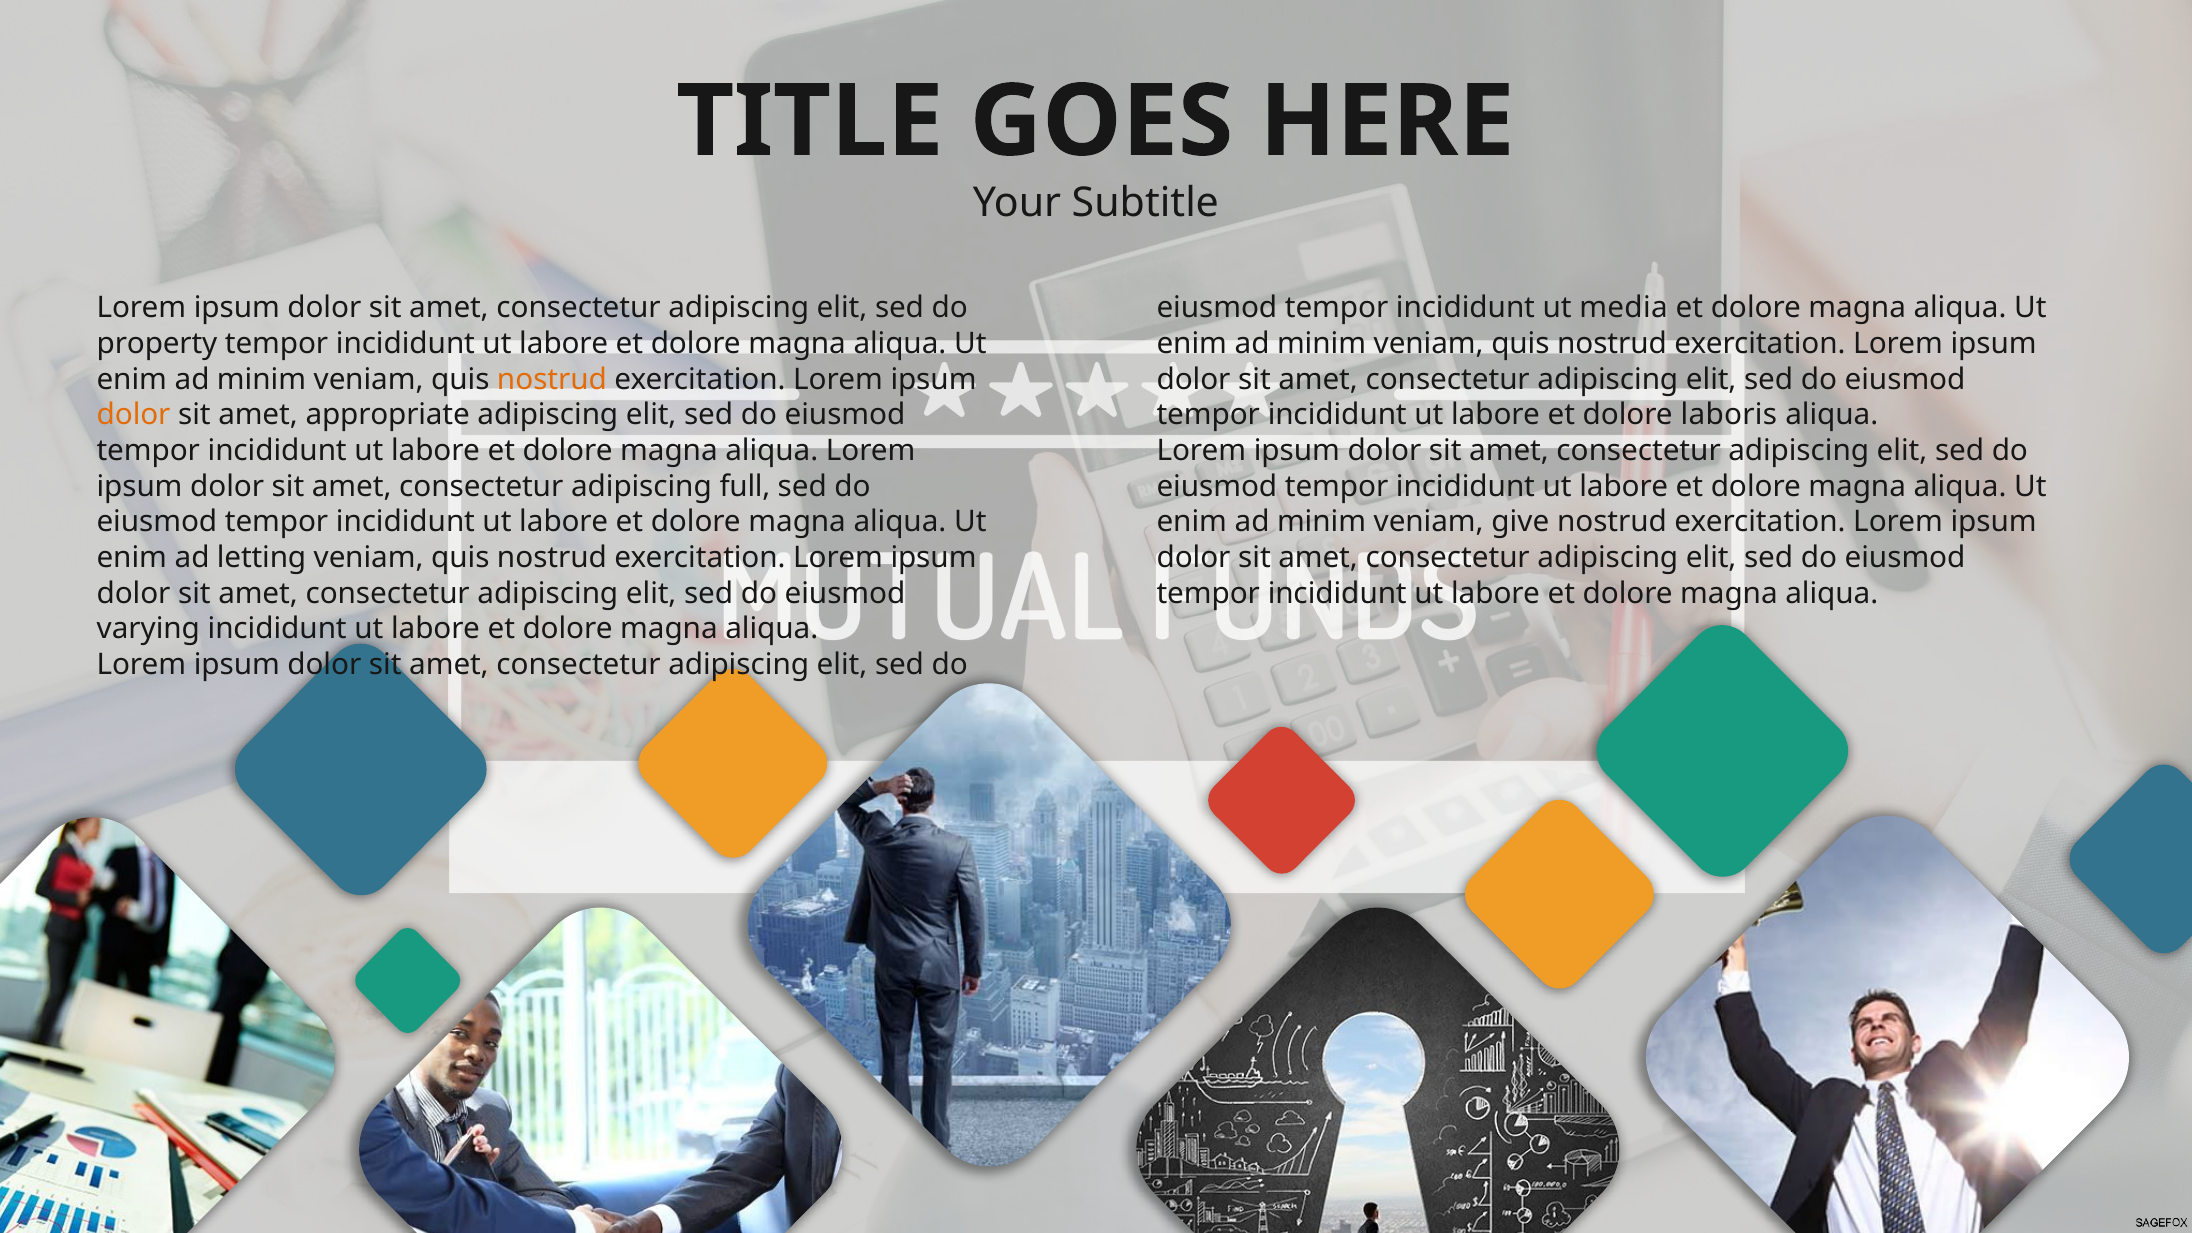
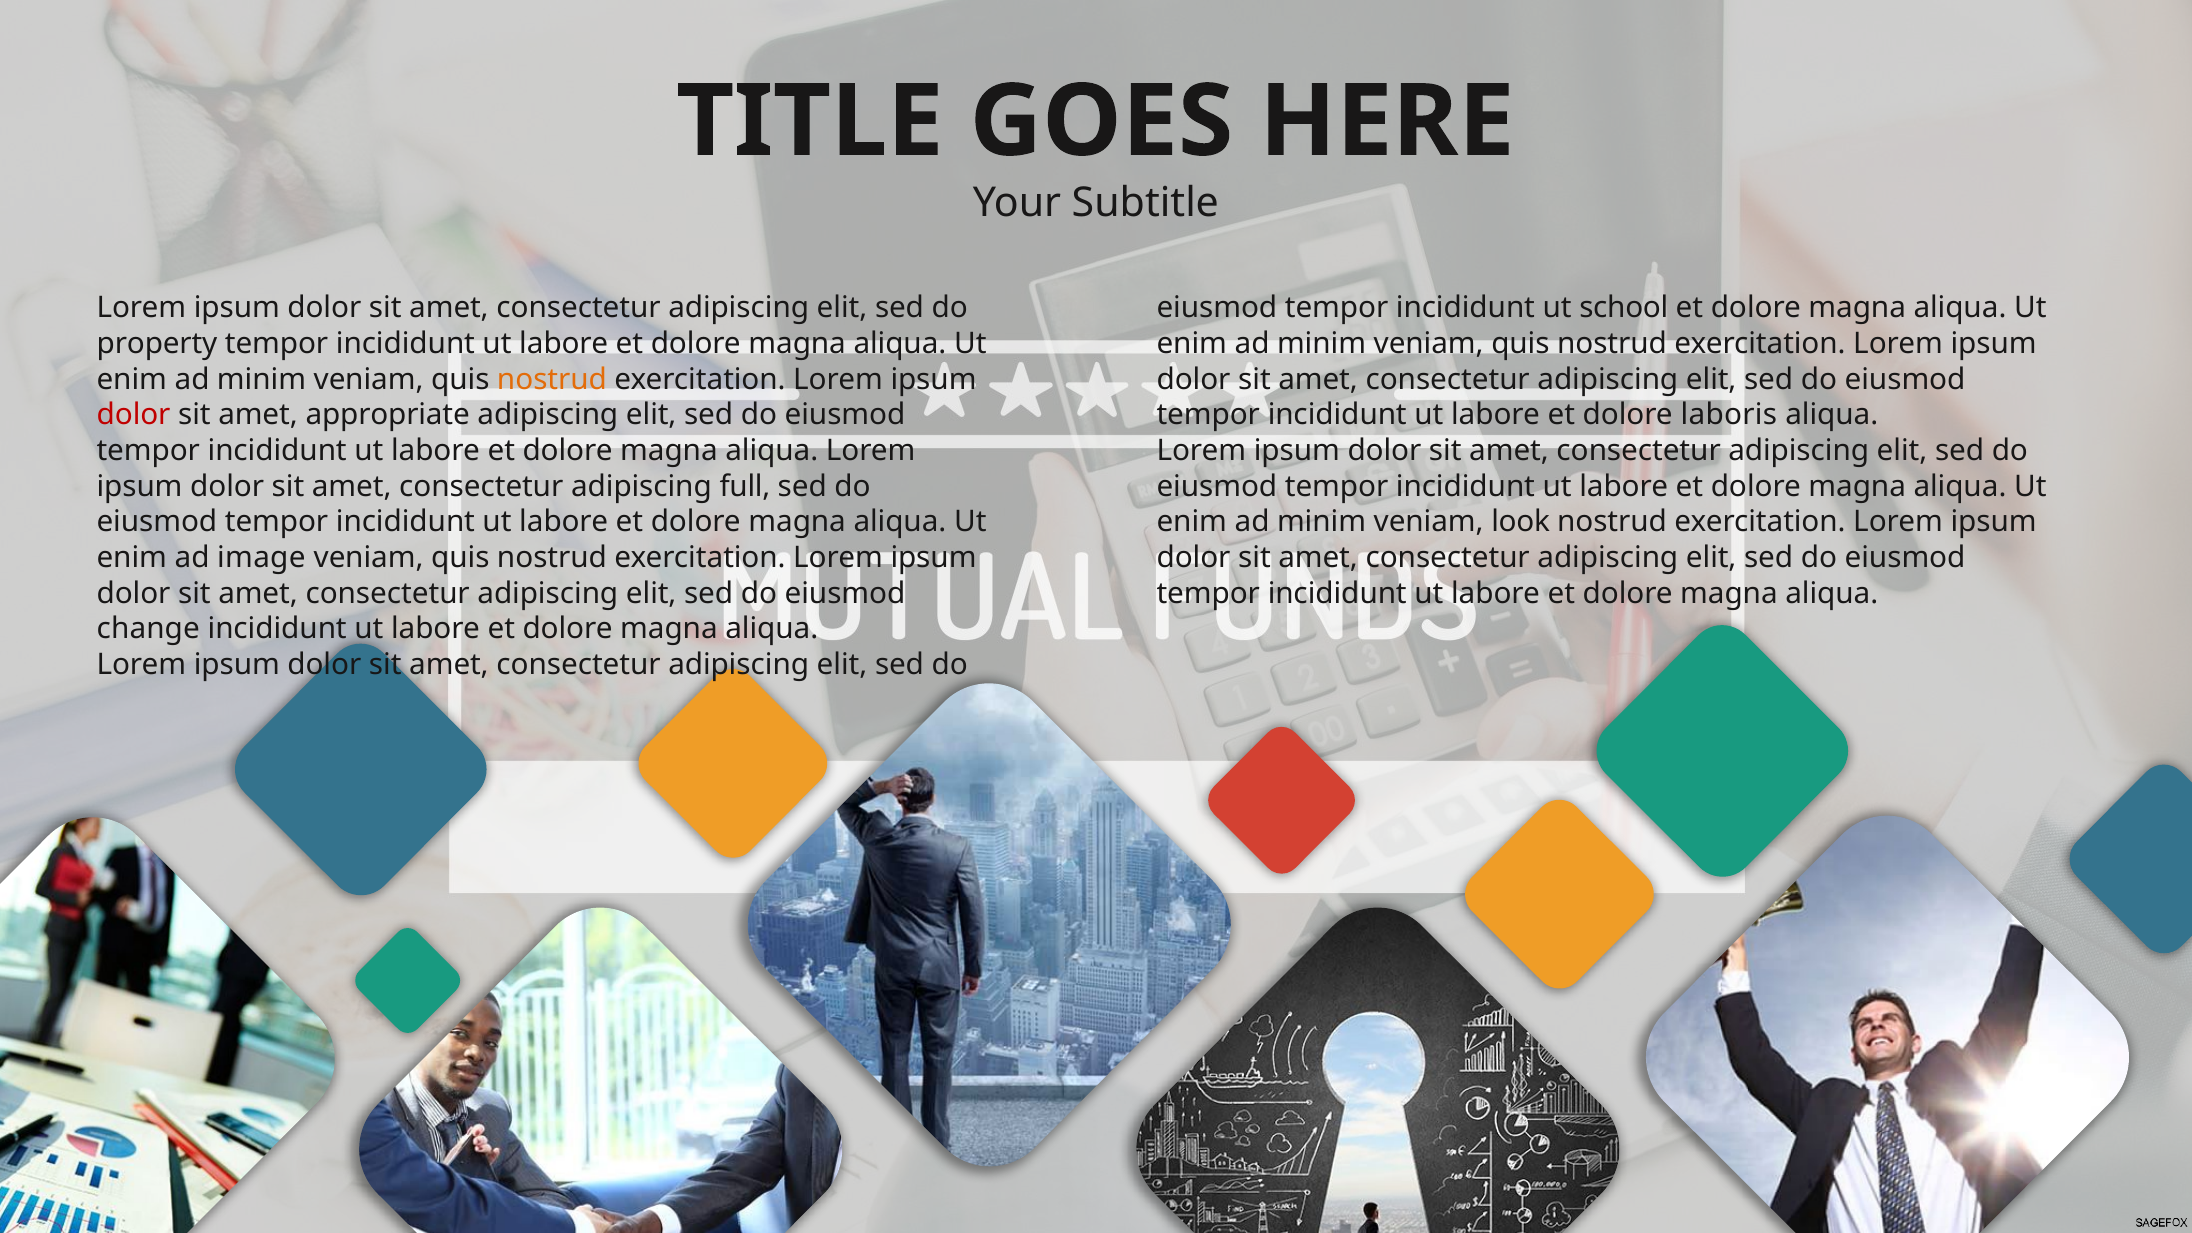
media: media -> school (1624, 308)
dolor colour: orange -> red (134, 415)
give: give -> look (1521, 522)
letting: letting -> image (261, 558)
varying: varying -> change (148, 629)
